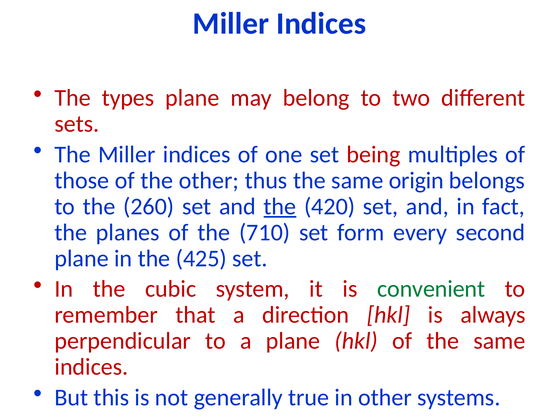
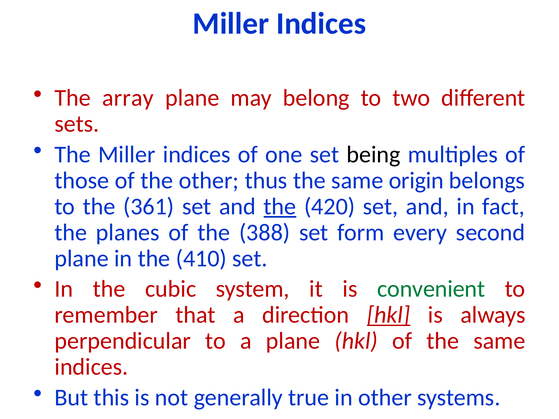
types: types -> array (128, 98)
being colour: red -> black (373, 155)
260: 260 -> 361 (149, 207)
710: 710 -> 388 (265, 233)
425: 425 -> 410 (201, 259)
hkl underline: none -> present (389, 315)
